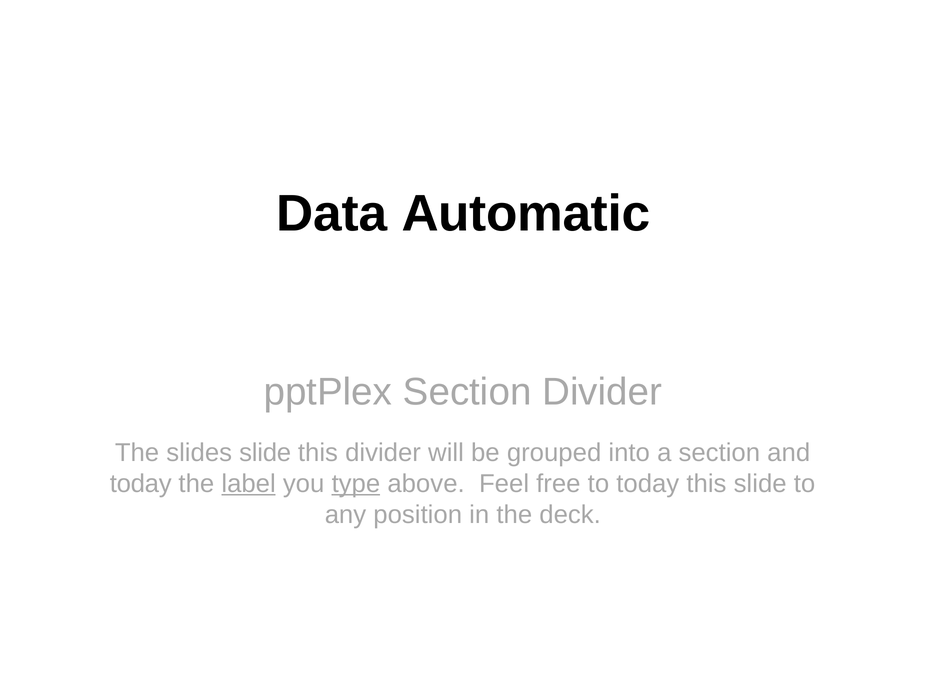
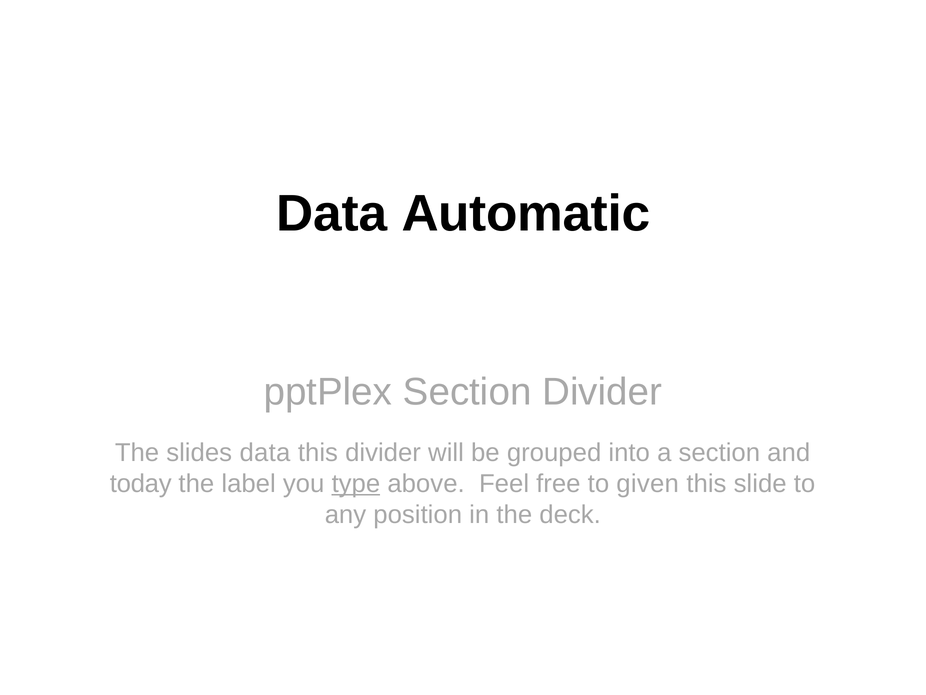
slides slide: slide -> data (265, 452)
label underline: present -> none (249, 483)
to today: today -> given (648, 483)
